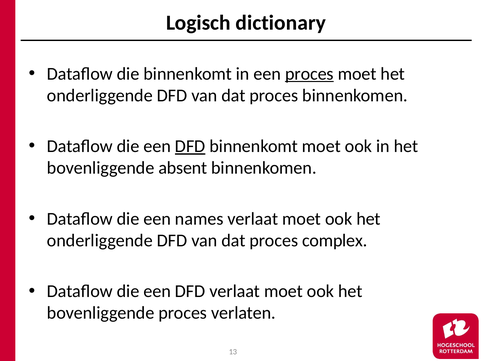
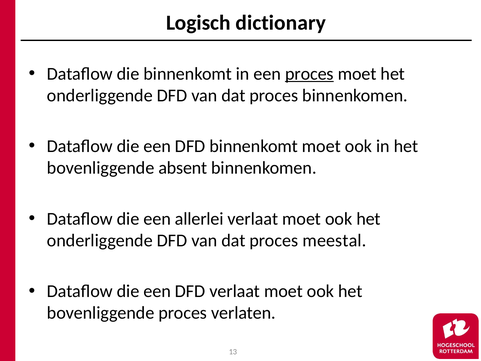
DFD underline: present -> none (190, 146)
names: names -> allerlei (199, 219)
complex: complex -> meestal (334, 240)
